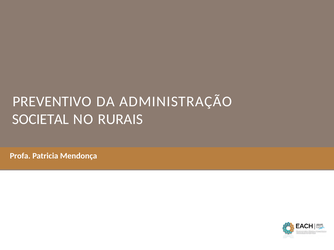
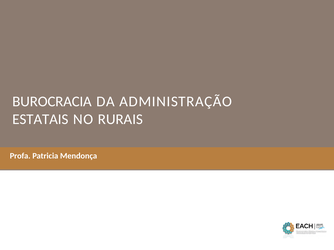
PREVENTIVO: PREVENTIVO -> BUROCRACIA (52, 102)
SOCIETAL: SOCIETAL -> ESTATAIS (40, 119)
